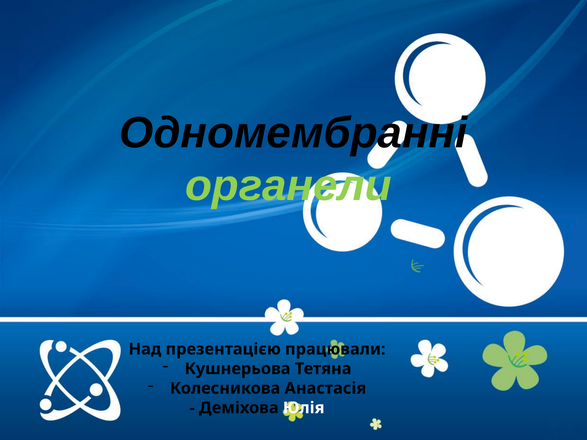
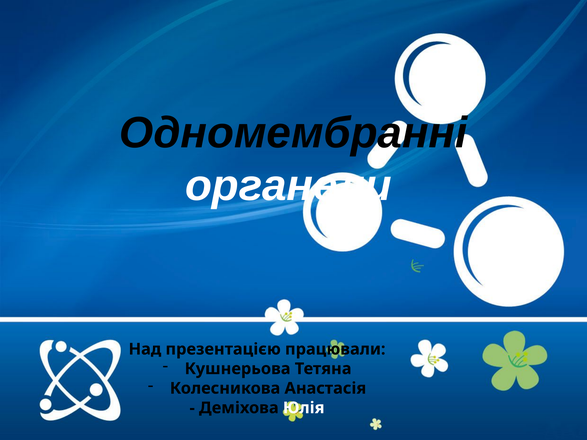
органели colour: light green -> white (288, 186)
